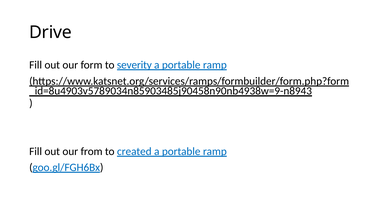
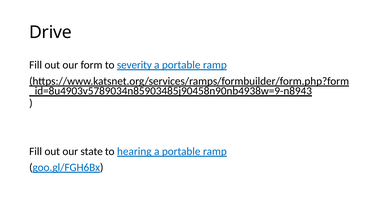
from: from -> state (92, 151)
created: created -> hearing (134, 151)
